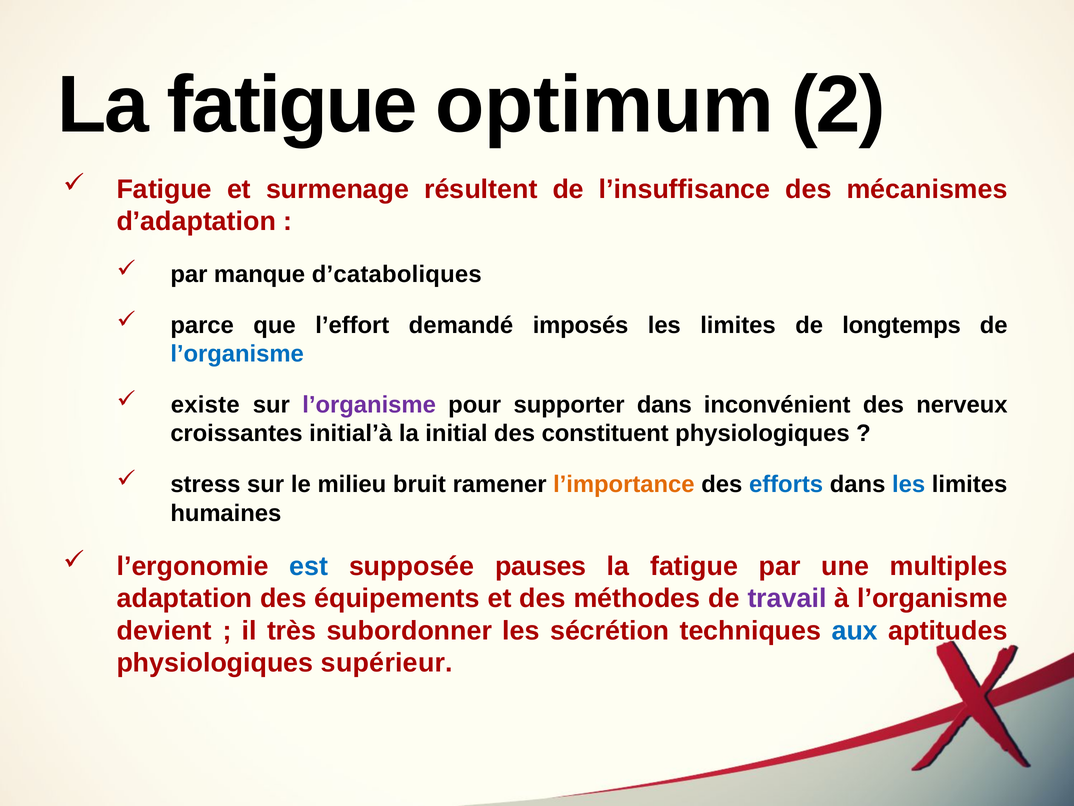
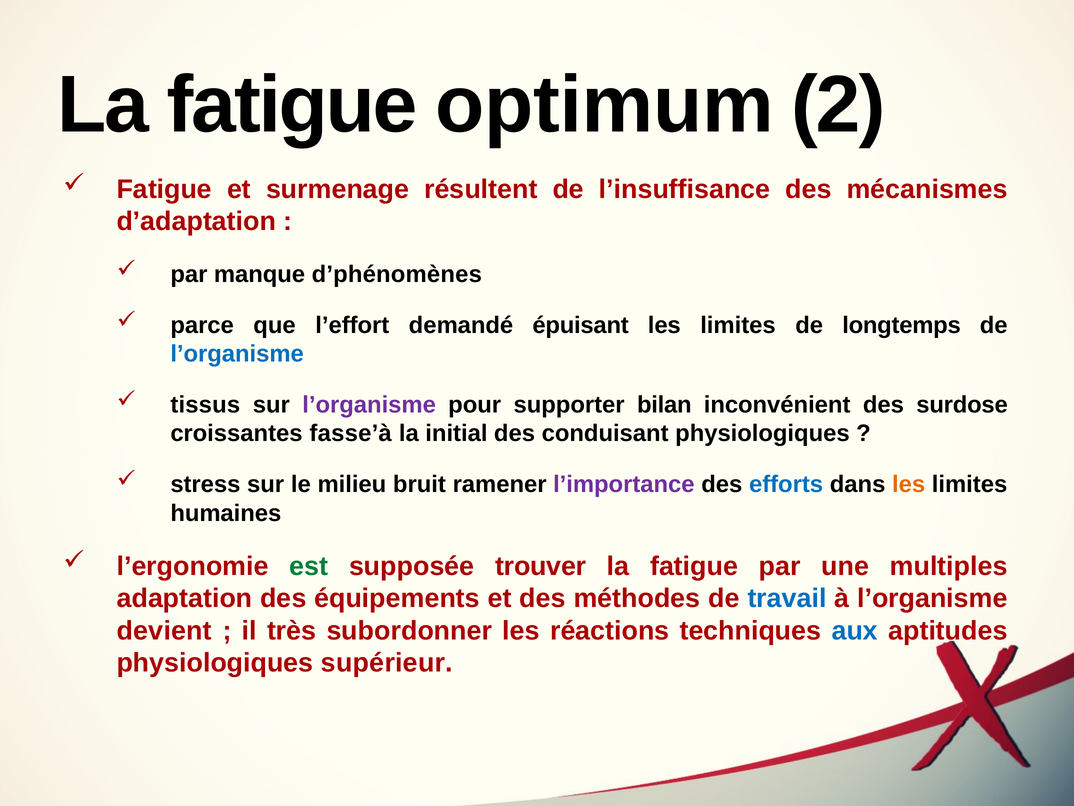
d’cataboliques: d’cataboliques -> d’phénomènes (397, 274)
imposés: imposés -> épuisant (581, 325)
existe: existe -> tissus (205, 405)
supporter dans: dans -> bilan (664, 405)
nerveux: nerveux -> surdose (962, 405)
initial’à: initial’à -> fasse’à (351, 433)
constituent: constituent -> conduisant (605, 433)
l’importance colour: orange -> purple (624, 484)
les colour: blue -> orange (909, 484)
est colour: blue -> green (309, 566)
pauses: pauses -> trouver (541, 566)
travail colour: purple -> blue (787, 598)
sécrétion: sécrétion -> réactions (610, 630)
